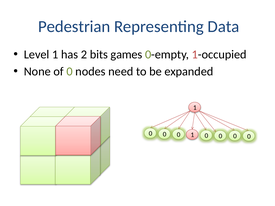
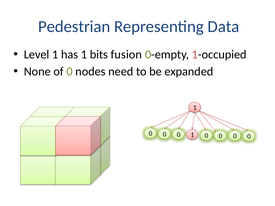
has 2: 2 -> 1 (84, 54)
games: games -> fusion (126, 54)
